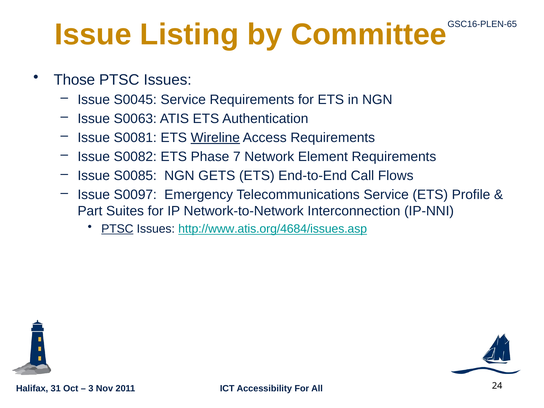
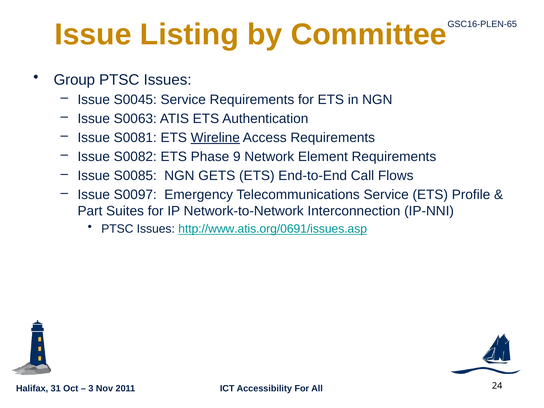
Those: Those -> Group (74, 80)
7: 7 -> 9 (237, 157)
PTSC underline: present -> none (117, 229)
http://www.atis.org/4684/issues.asp: http://www.atis.org/4684/issues.asp -> http://www.atis.org/0691/issues.asp (273, 229)
